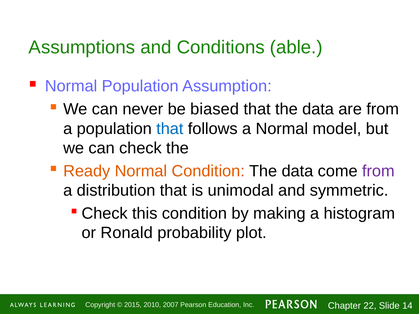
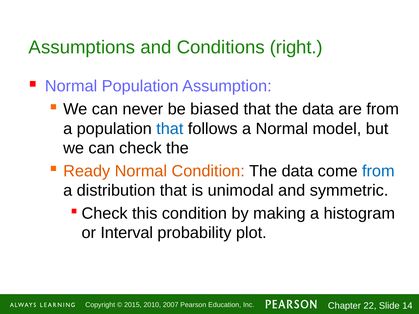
able: able -> right (296, 47)
from colour: purple -> blue (378, 171)
Ronald: Ronald -> Interval (127, 233)
